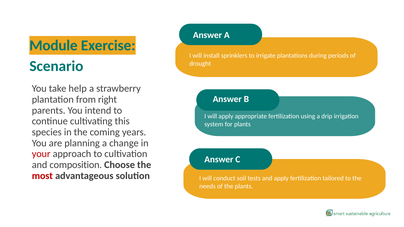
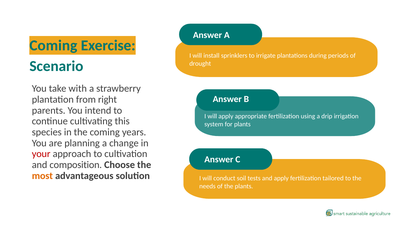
Module: Module -> Coming (53, 46)
help: help -> with (78, 89)
most colour: red -> orange (42, 176)
